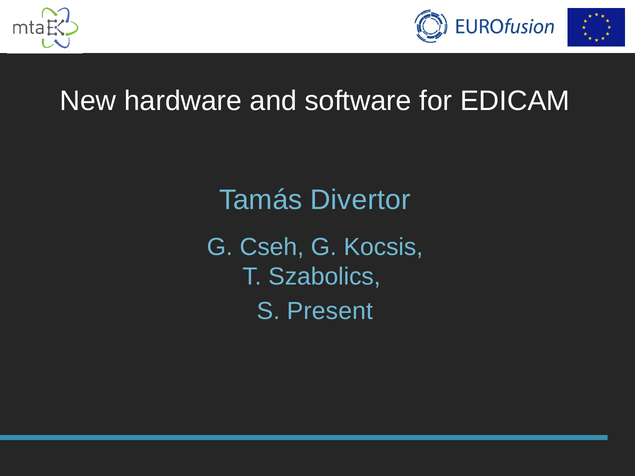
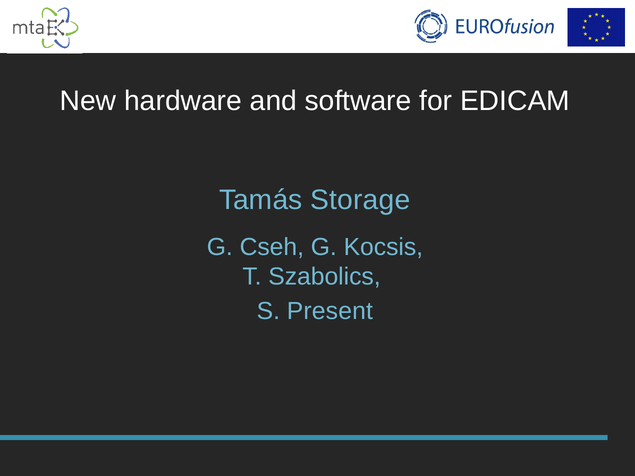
Divertor: Divertor -> Storage (360, 200)
